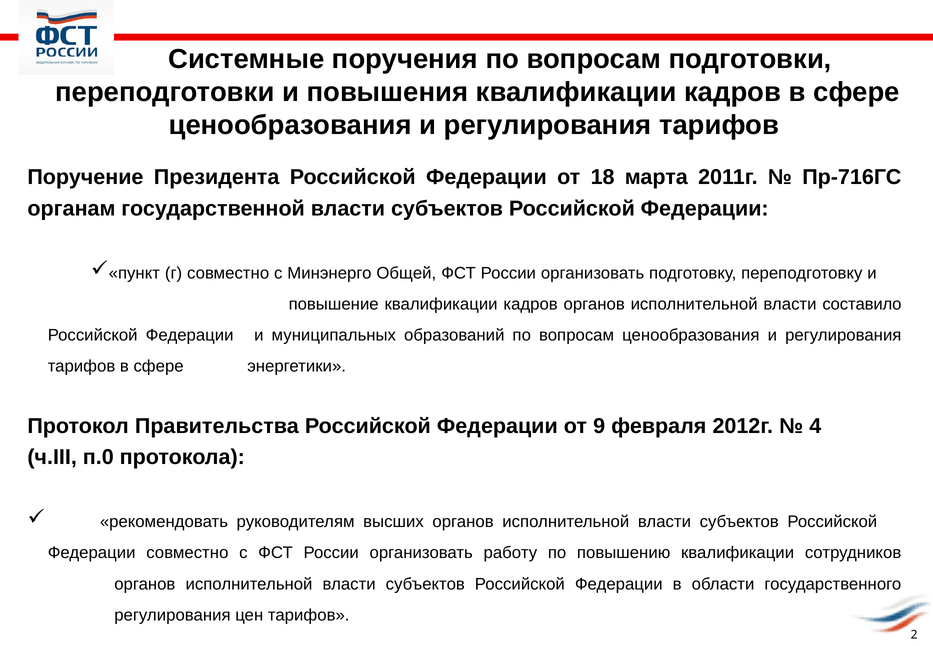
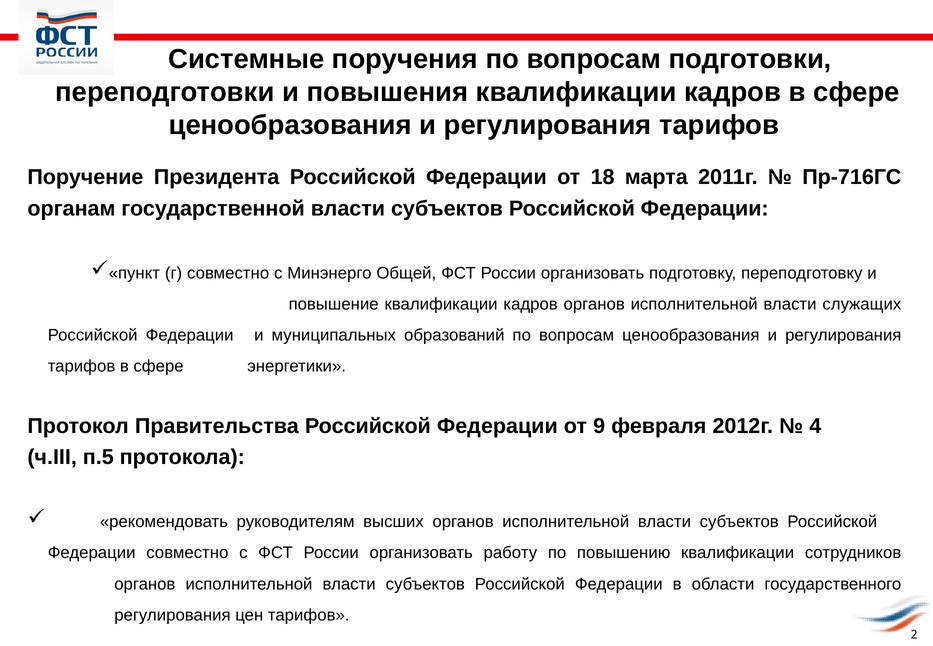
составило: составило -> служащих (862, 304)
п.0: п.0 -> п.5 (98, 457)
